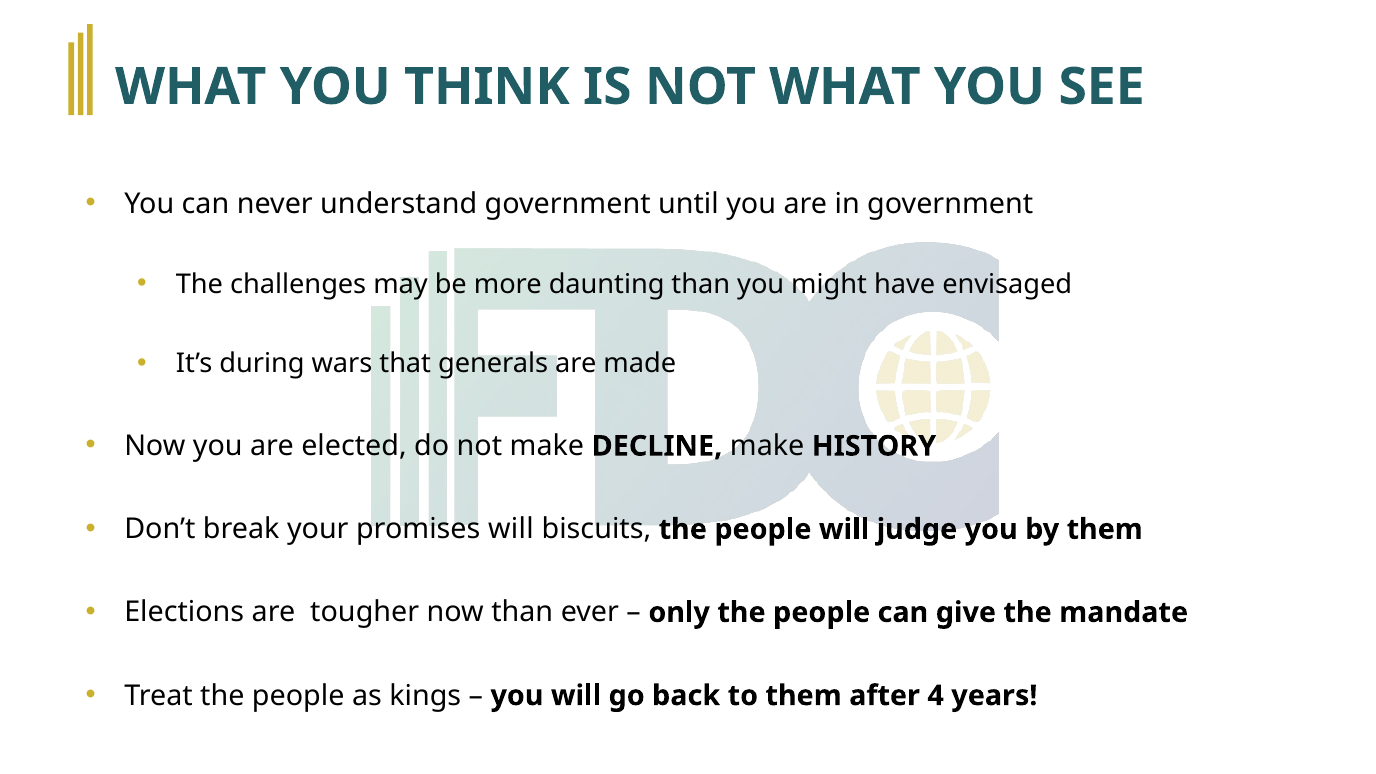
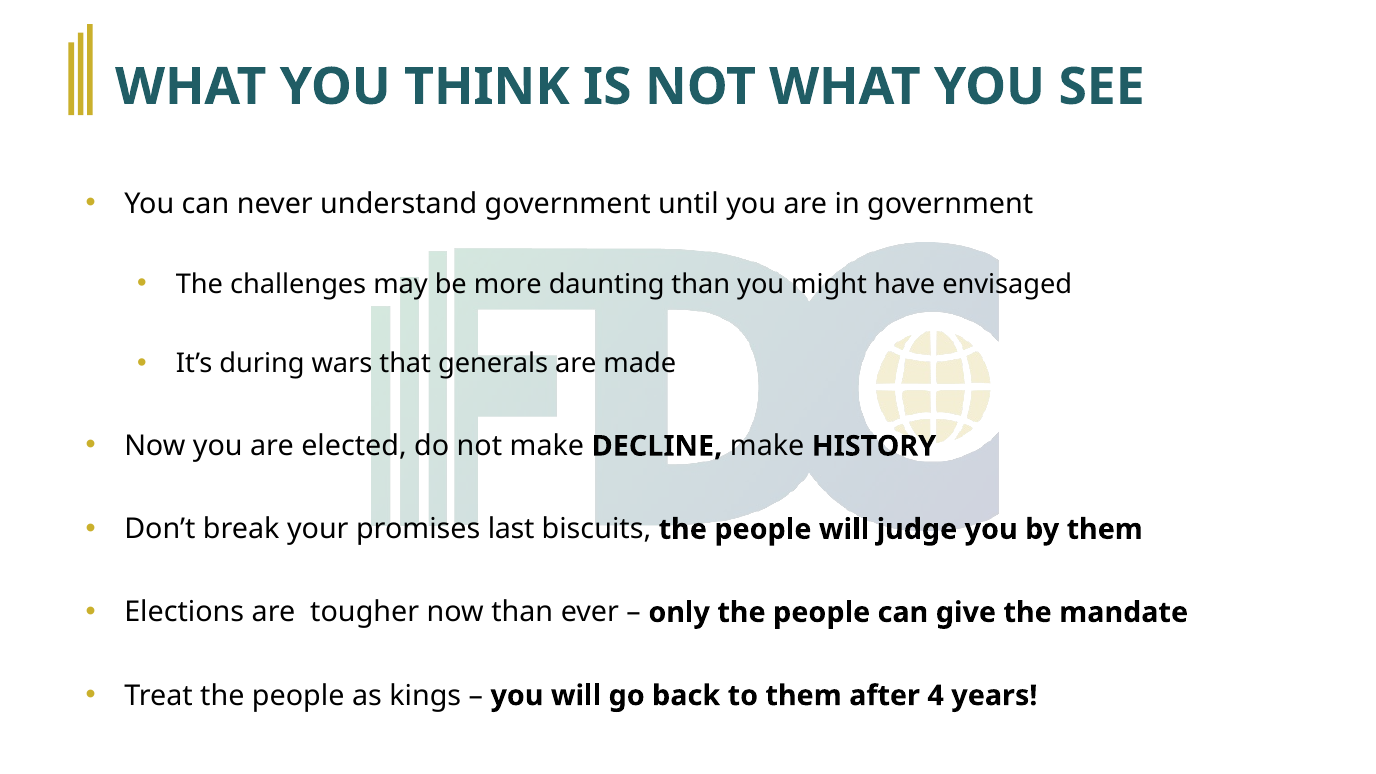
promises will: will -> last (511, 529)
